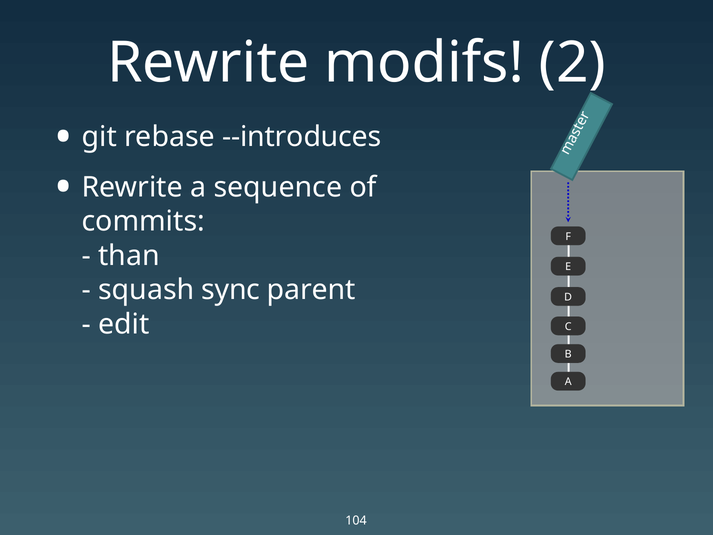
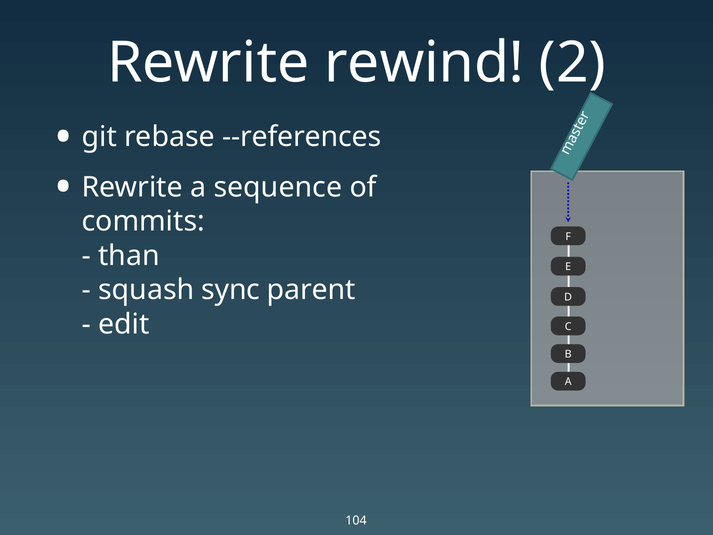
modifs: modifs -> rewind (424, 63)
--introduces: --introduces -> --references (302, 137)
